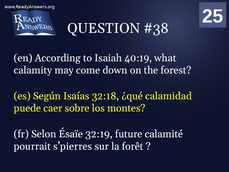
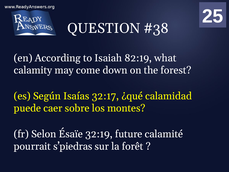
40:19: 40:19 -> 82:19 (138, 58)
32:18: 32:18 -> 32:17 (105, 96)
s’pierres: s’pierres -> s’piedras (73, 146)
